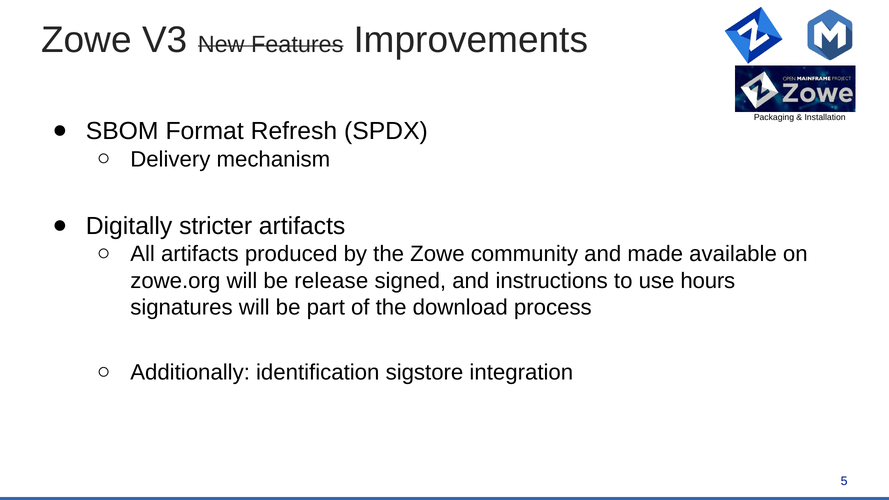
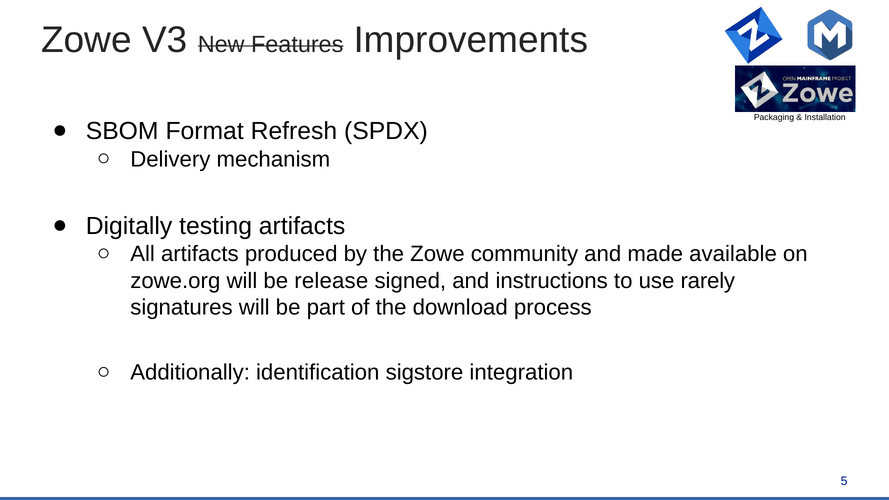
stricter: stricter -> testing (216, 226)
hours: hours -> rarely (708, 281)
